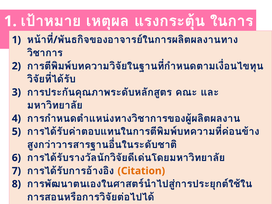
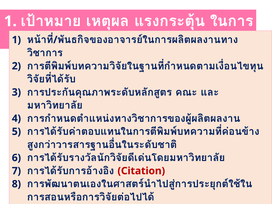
Citation colour: orange -> red (141, 171)
